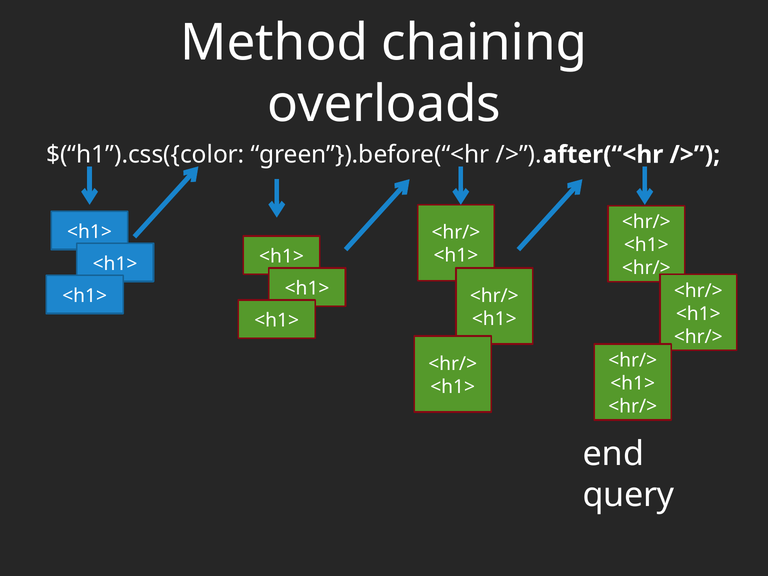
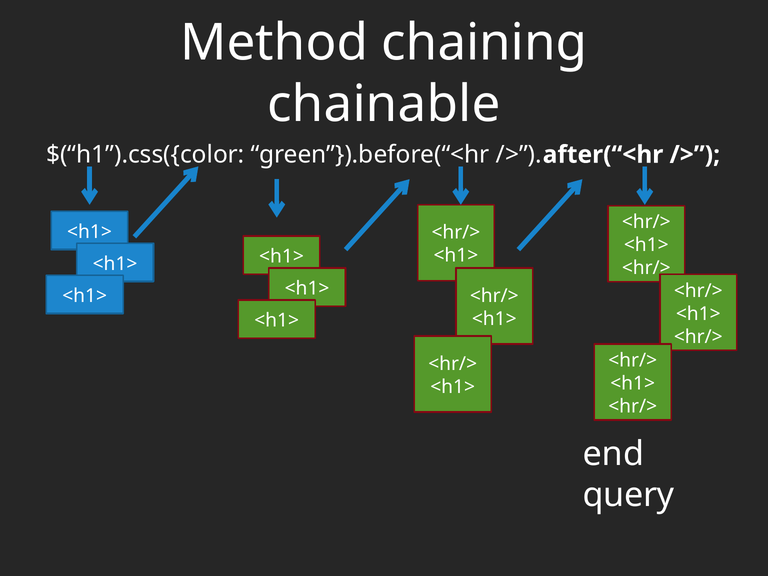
overloads: overloads -> chainable (384, 104)
